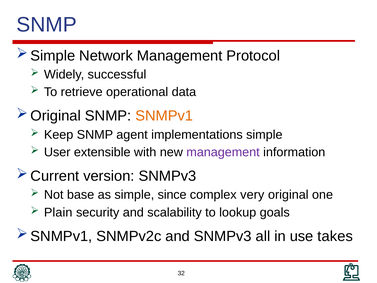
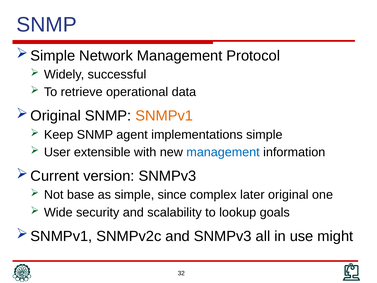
management colour: purple -> blue (223, 152)
very: very -> later (252, 195)
Plain: Plain -> Wide (58, 212)
takes: takes -> might (335, 236)
